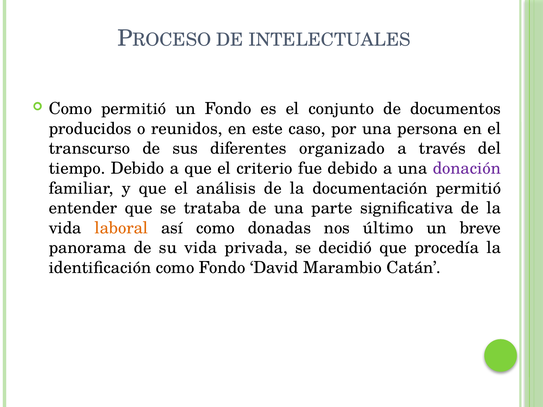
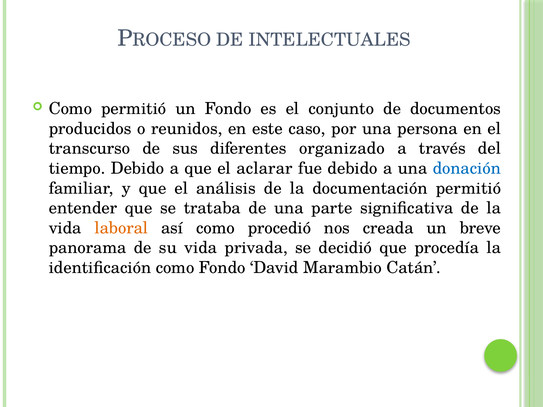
criterio: criterio -> aclarar (264, 168)
donación colour: purple -> blue (467, 168)
donadas: donadas -> procedió (279, 228)
último: último -> creada (388, 228)
